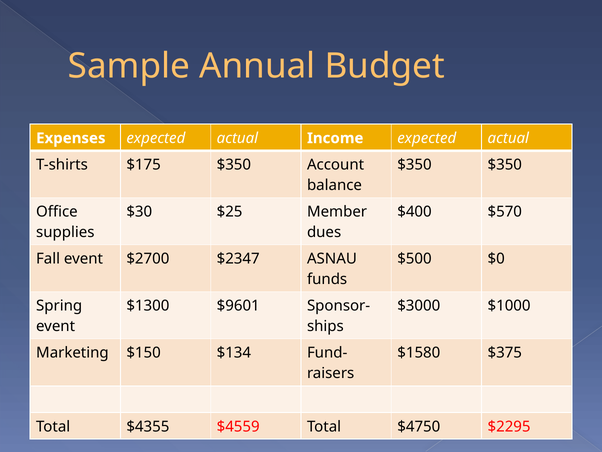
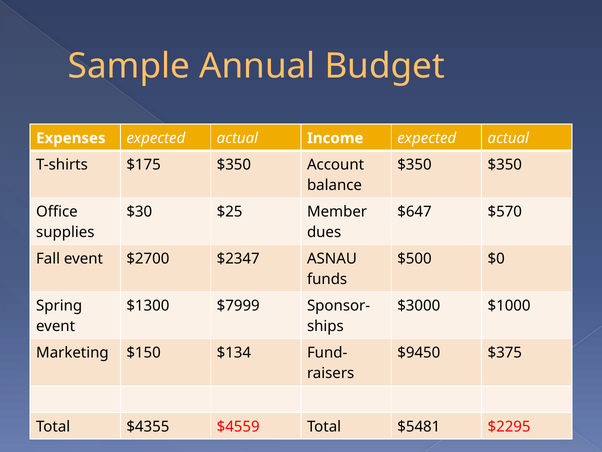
$400: $400 -> $647 (415, 212)
$9601: $9601 -> $7999 (238, 306)
$1580: $1580 -> $9450 (419, 353)
$4750: $4750 -> $5481 (419, 426)
